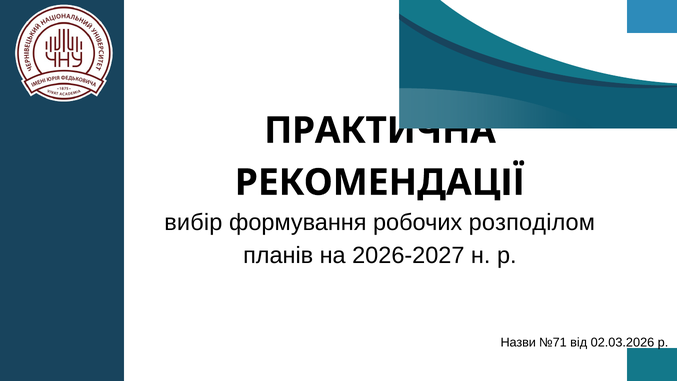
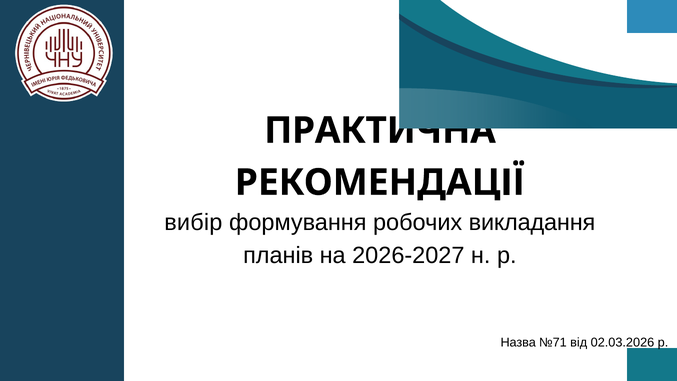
розподілом: розподілом -> викладання (532, 223)
Назви: Назви -> Назва (518, 342)
